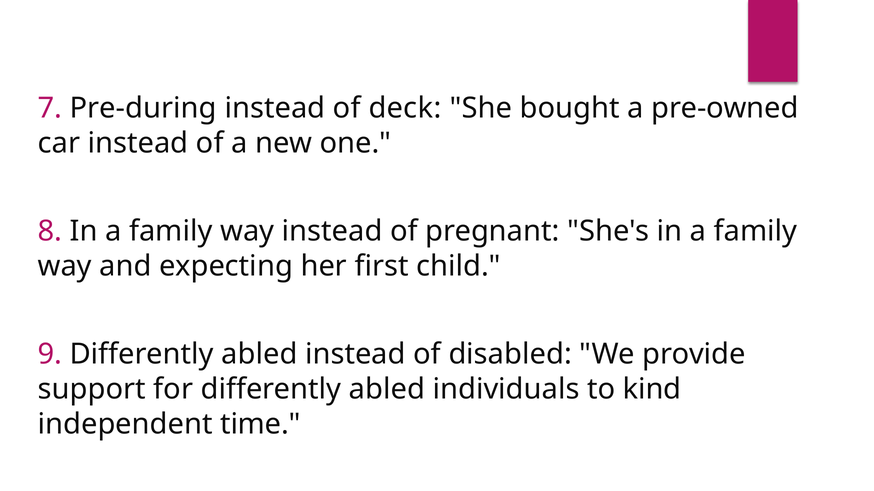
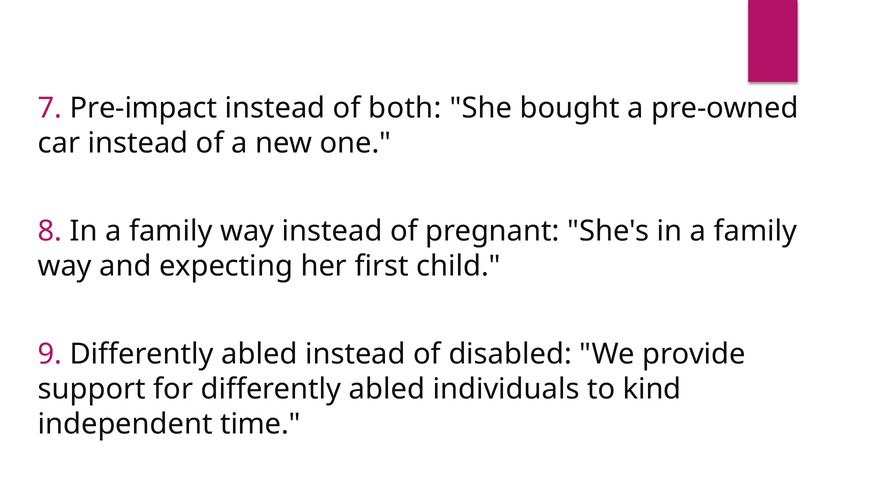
Pre-during: Pre-during -> Pre-impact (143, 108)
deck: deck -> both (405, 108)
